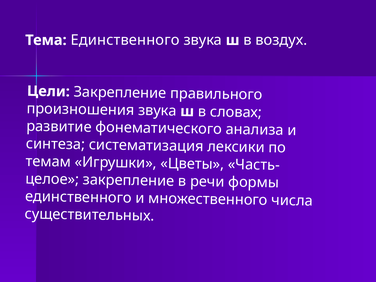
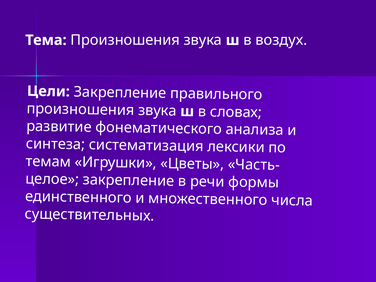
Тема Единственного: Единственного -> Произношения (125, 40)
